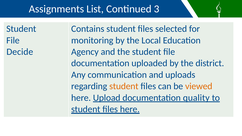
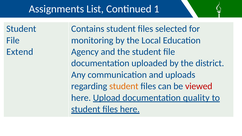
3: 3 -> 1 (157, 9)
Decide: Decide -> Extend (20, 52)
viewed colour: orange -> red (199, 86)
